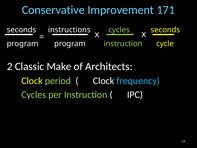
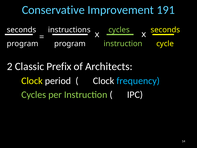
171: 171 -> 191 (166, 10)
Make: Make -> Prefix (59, 66)
period colour: light green -> white (58, 81)
